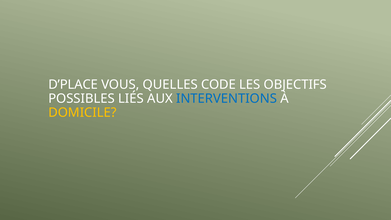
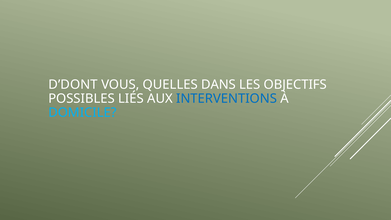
D’PLACE: D’PLACE -> D’DONT (73, 84)
CODE: CODE -> DANS (218, 84)
DOMICILE colour: yellow -> light blue (82, 113)
